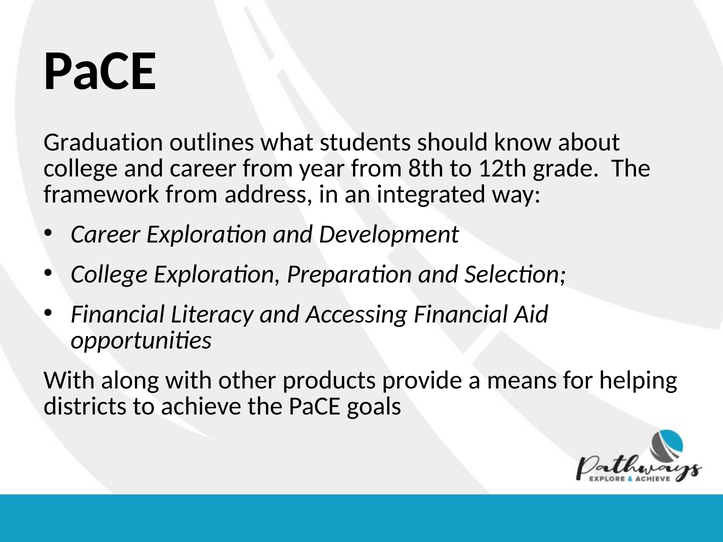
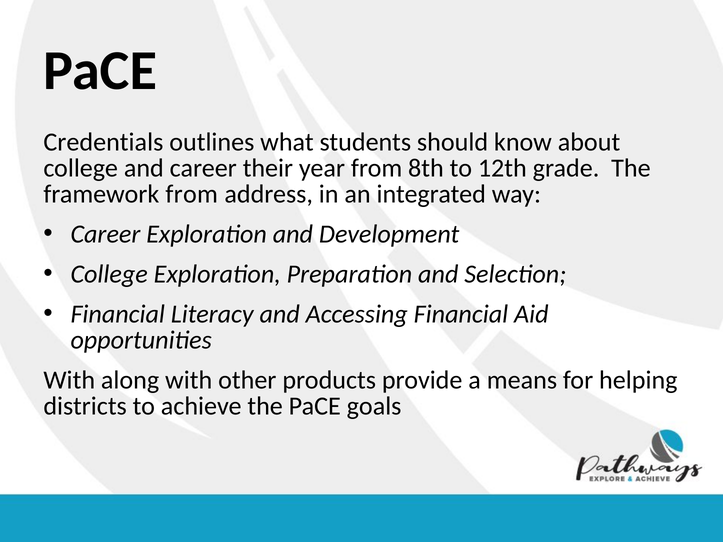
Graduation: Graduation -> Credentials (103, 142)
career from: from -> their (268, 168)
